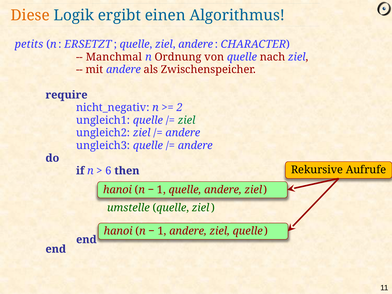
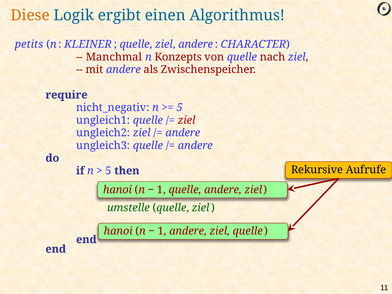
ERSETZT: ERSETZT -> KLEINER (88, 44)
Ordnung: Ordnung -> Konzepts (178, 57)
2: 2 -> 5 (180, 108)
ziel colour: green -> red (187, 120)
6: 6 -> 5 (108, 171)
